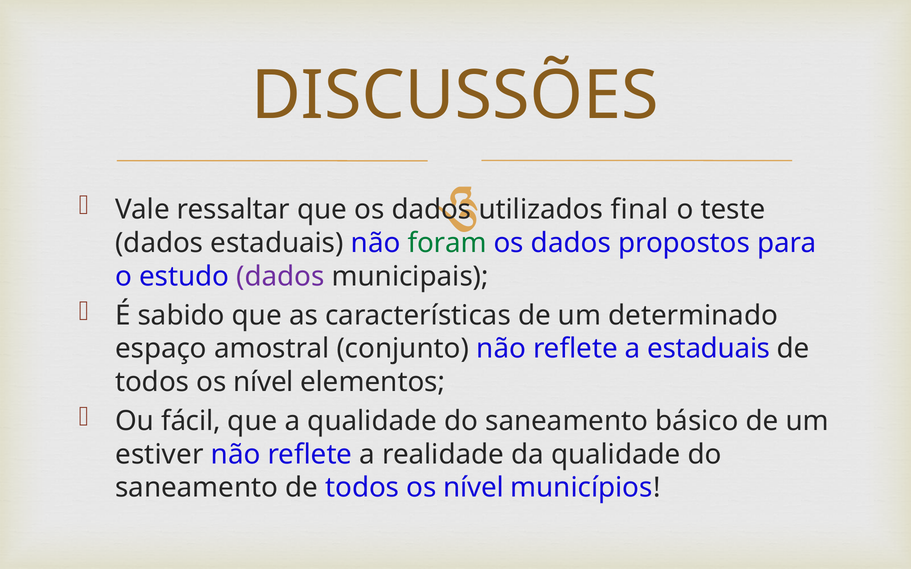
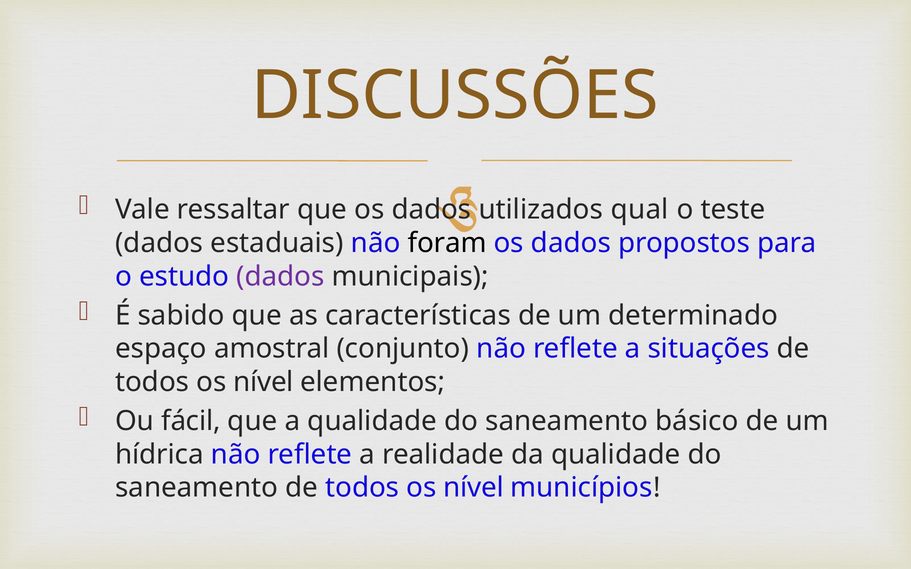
final: final -> qual (640, 210)
foram colour: green -> black (447, 243)
a estaduais: estaduais -> situações (709, 349)
estiver: estiver -> hídrica (159, 455)
